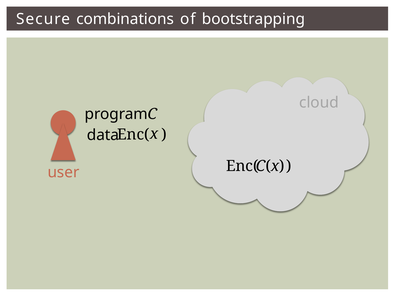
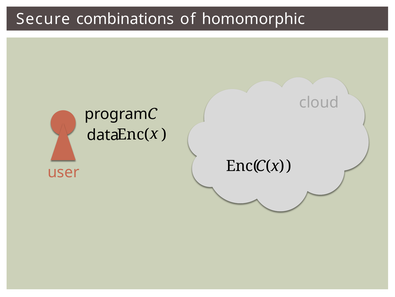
bootstrapping: bootstrapping -> homomorphic (253, 19)
